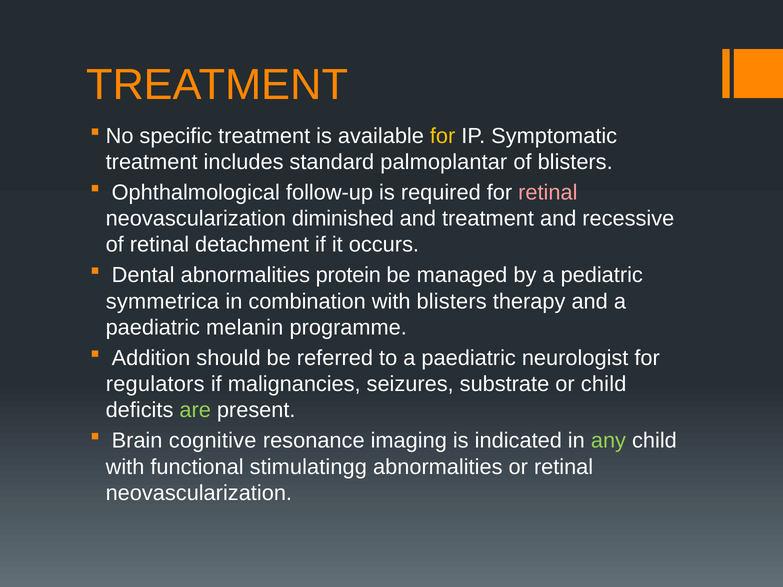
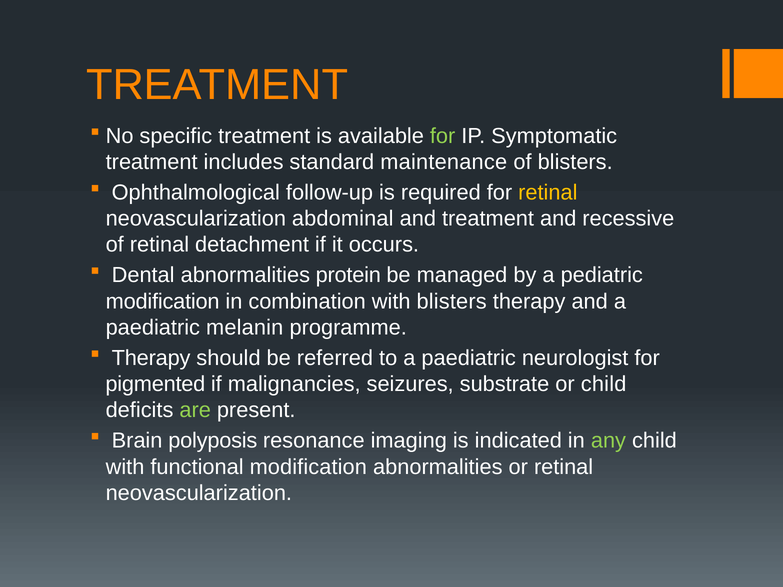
for colour: yellow -> light green (443, 136)
palmoplantar: palmoplantar -> maintenance (444, 162)
retinal colour: pink -> yellow (548, 193)
diminished: diminished -> abdominal (343, 219)
symmetrica: symmetrica -> modification (163, 302)
Addition: Addition -> Therapy (151, 358)
regulators: regulators -> pigmented (155, 384)
cognitive: cognitive -> polyposis (213, 441)
functional stimulatingg: stimulatingg -> modification (308, 467)
